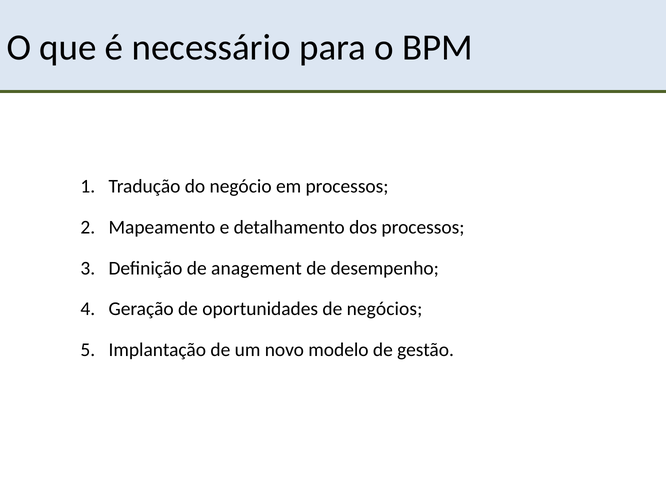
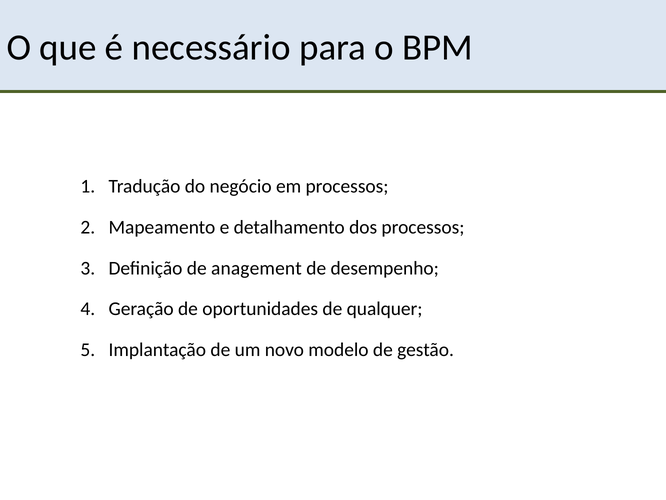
negócios: negócios -> qualquer (385, 309)
